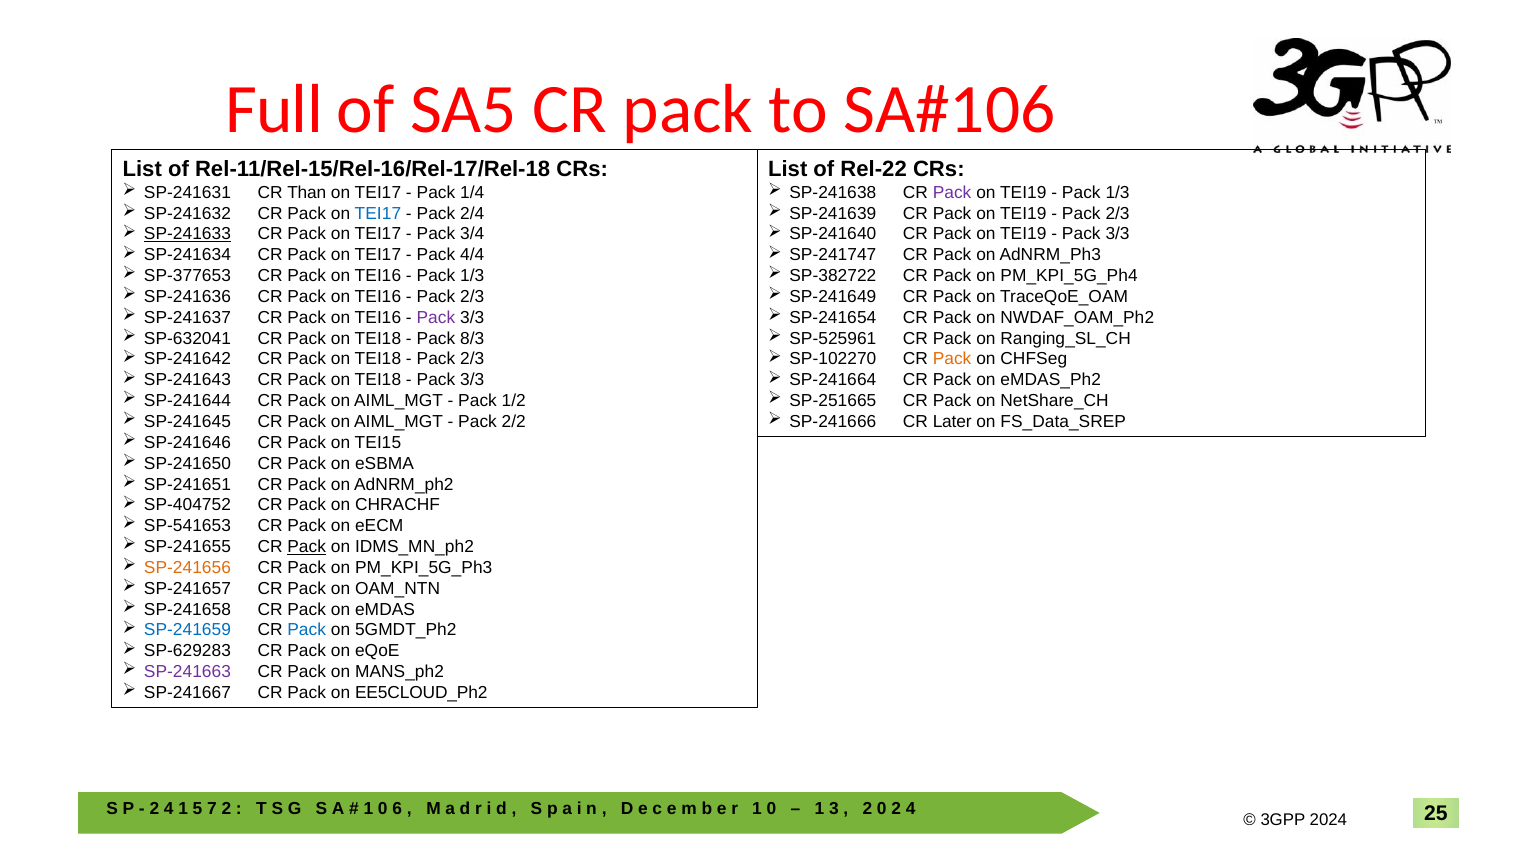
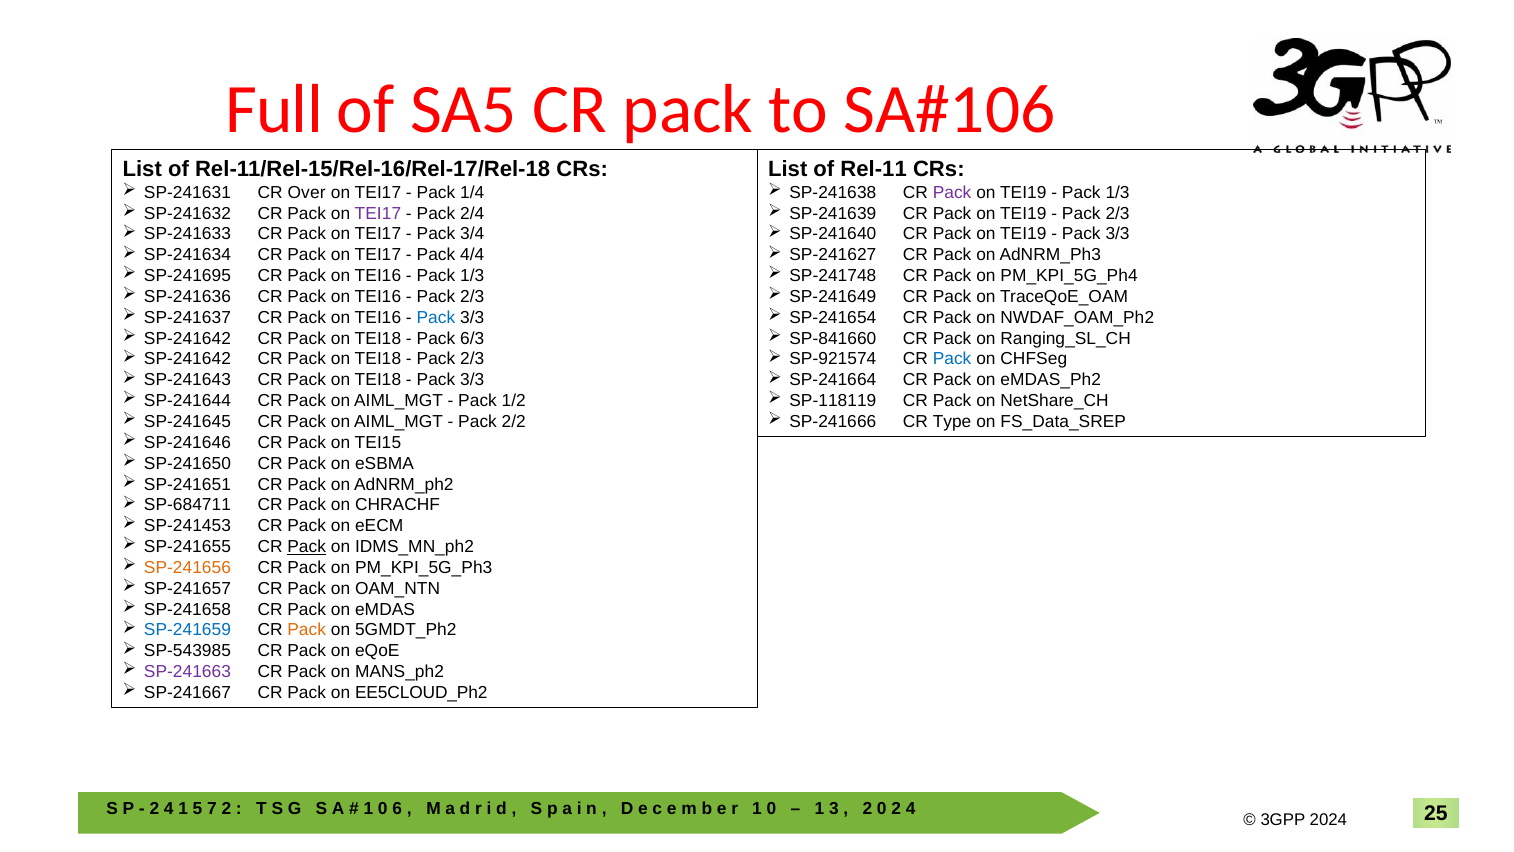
Rel-22: Rel-22 -> Rel-11 (874, 169)
Than: Than -> Over (307, 192)
TEI17 colour: blue -> purple (378, 213)
SP-241633 underline: present -> none (187, 234)
SP-241747: SP-241747 -> SP-241627 (833, 255)
SP-377653: SP-377653 -> SP-241695 (187, 276)
SP-382722: SP-382722 -> SP-241748 (833, 276)
Pack colour: purple -> blue (436, 317)
SP-632041: SP-632041 -> SP-241642 (187, 338)
8/3: 8/3 -> 6/3 (472, 338)
SP-525961: SP-525961 -> SP-841660 (833, 338)
SP-102270: SP-102270 -> SP-921574 (833, 359)
Pack colour: orange -> blue (952, 359)
SP-251665: SP-251665 -> SP-118119 (833, 401)
Later: Later -> Type (952, 422)
SP-404752: SP-404752 -> SP-684711 (187, 505)
SP-541653: SP-541653 -> SP-241453 (187, 526)
Pack colour: blue -> orange (307, 630)
SP-629283: SP-629283 -> SP-543985 (187, 651)
